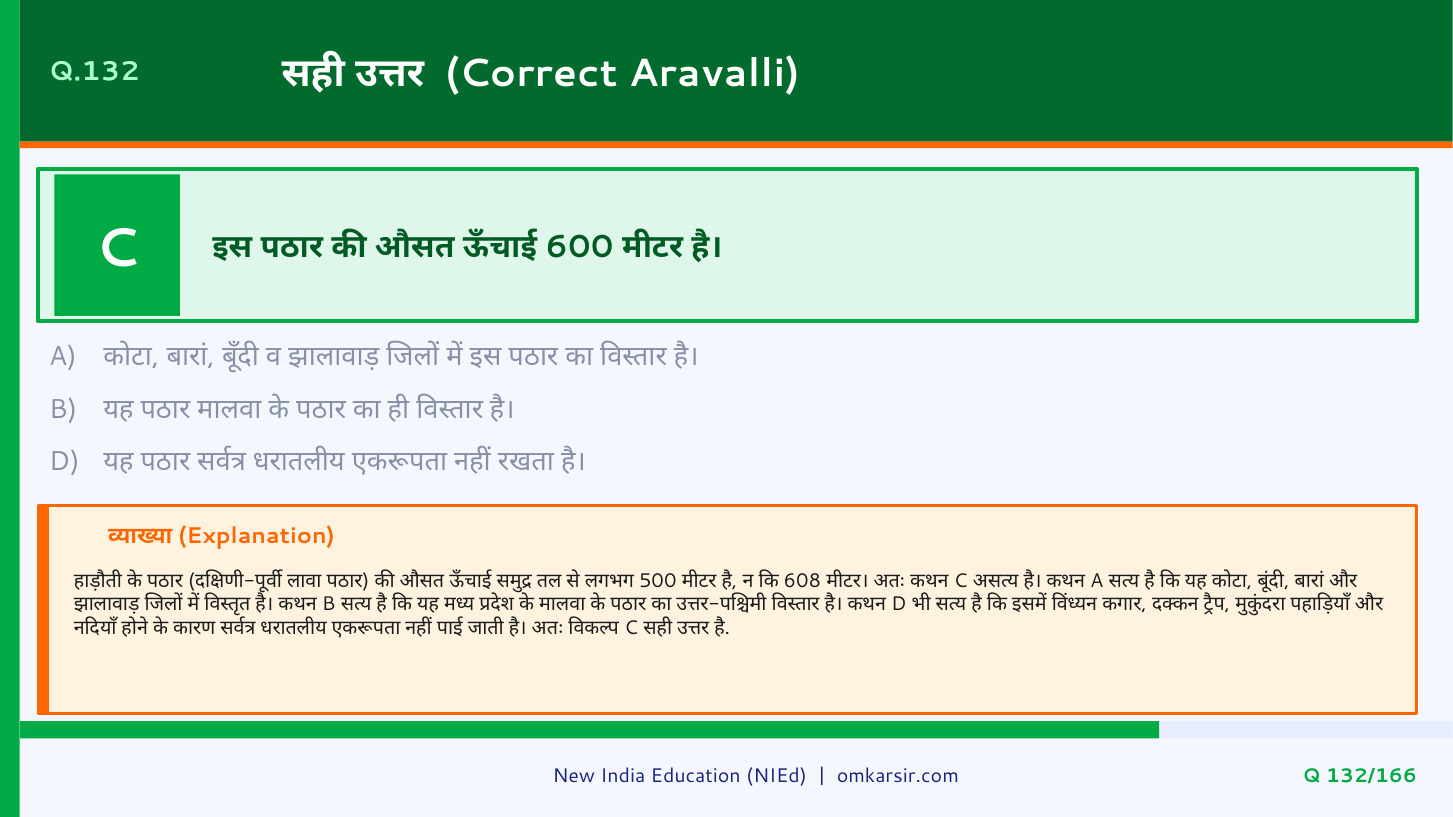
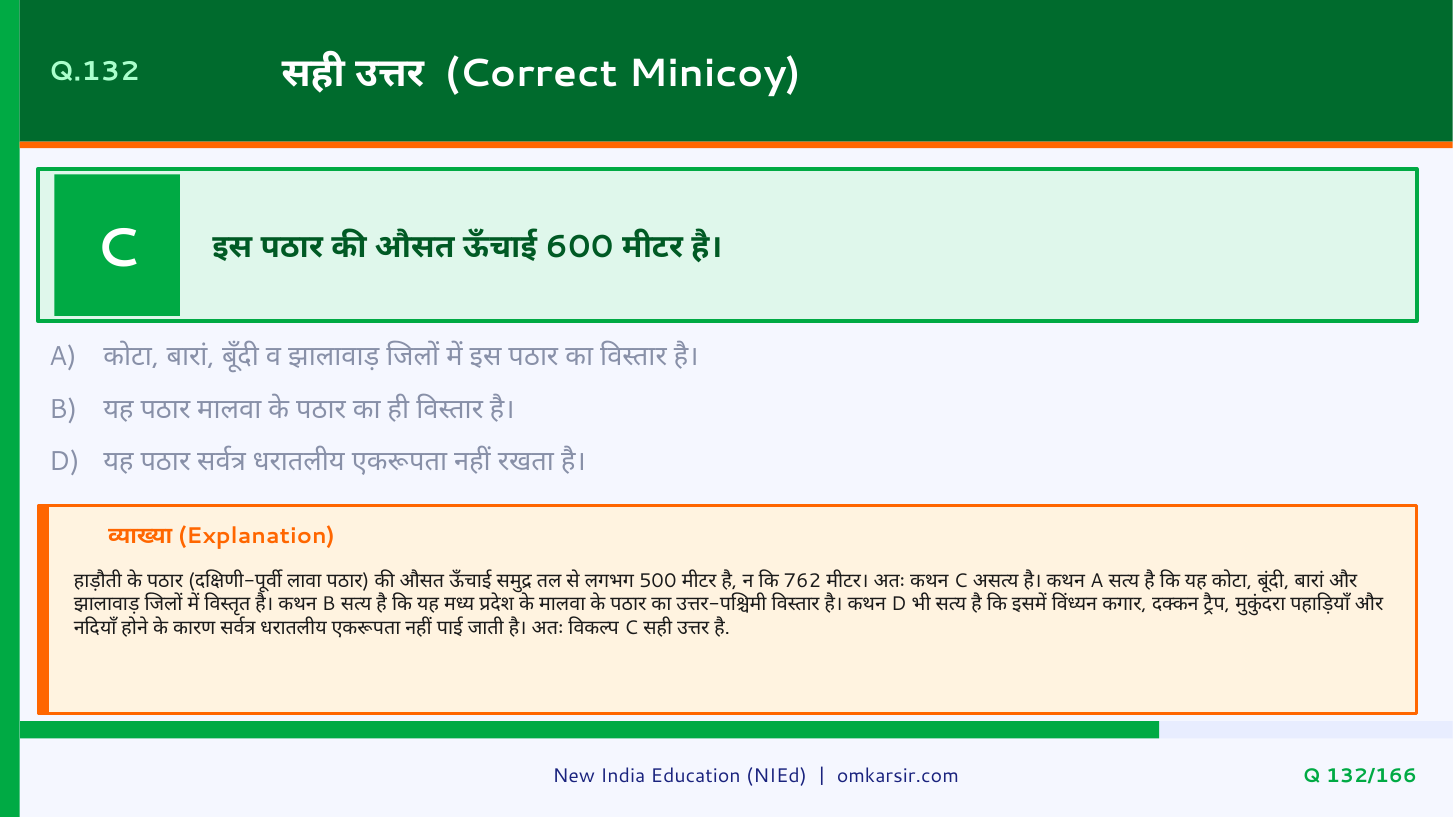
Aravalli: Aravalli -> Minicoy (715, 74)
608: 608 -> 762 (802, 581)
